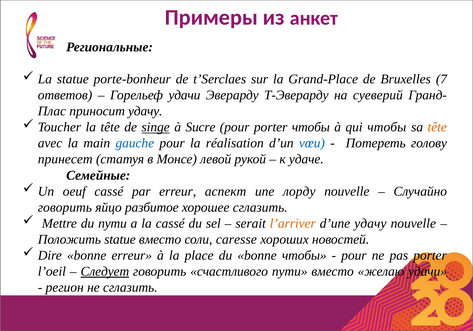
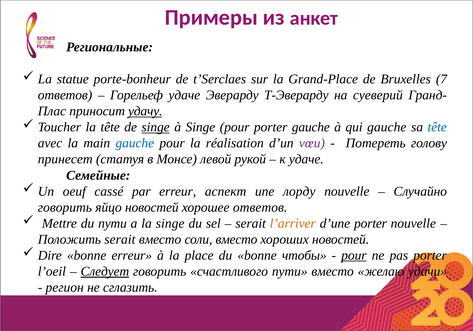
Горельеф удачи: удачи -> удаче (184, 95)
удачу underline: none -> present (145, 111)
à Sucre: Sucre -> Singe (200, 127)
porter чтобы: чтобы -> gauche (311, 127)
qui чтобы: чтобы -> gauche (387, 127)
tête colour: orange -> blue (437, 127)
vœu colour: blue -> purple (312, 143)
яйцо разбитое: разбитое -> новостей (152, 207)
хорошее сглазить: сглазить -> ответов (260, 207)
la cassé: cassé -> singe (170, 223)
d’une удачу: удачу -> porter (371, 223)
Положить statue: statue -> serait (120, 239)
соли caresse: caresse -> вместо (236, 239)
pour underline: none -> present (354, 255)
